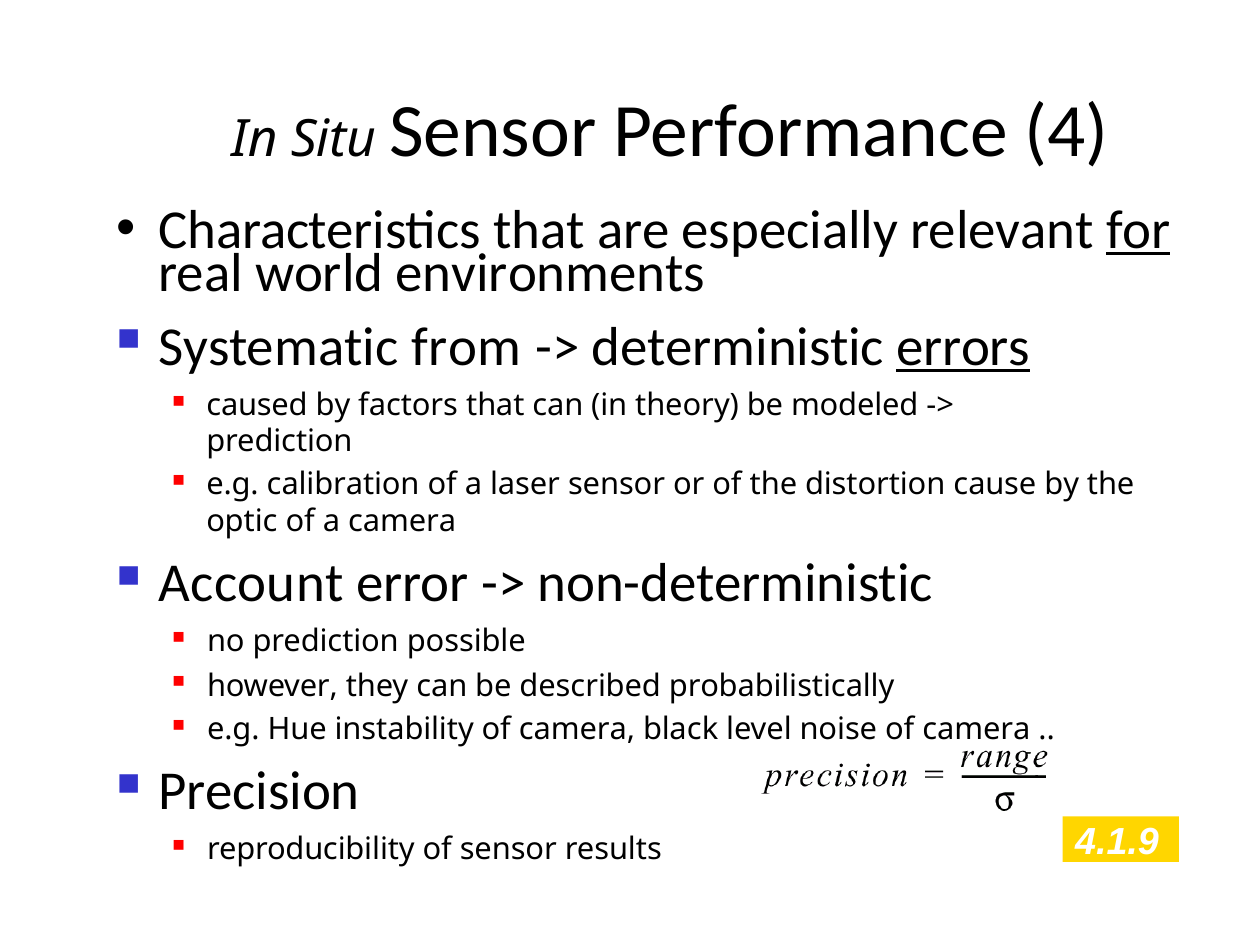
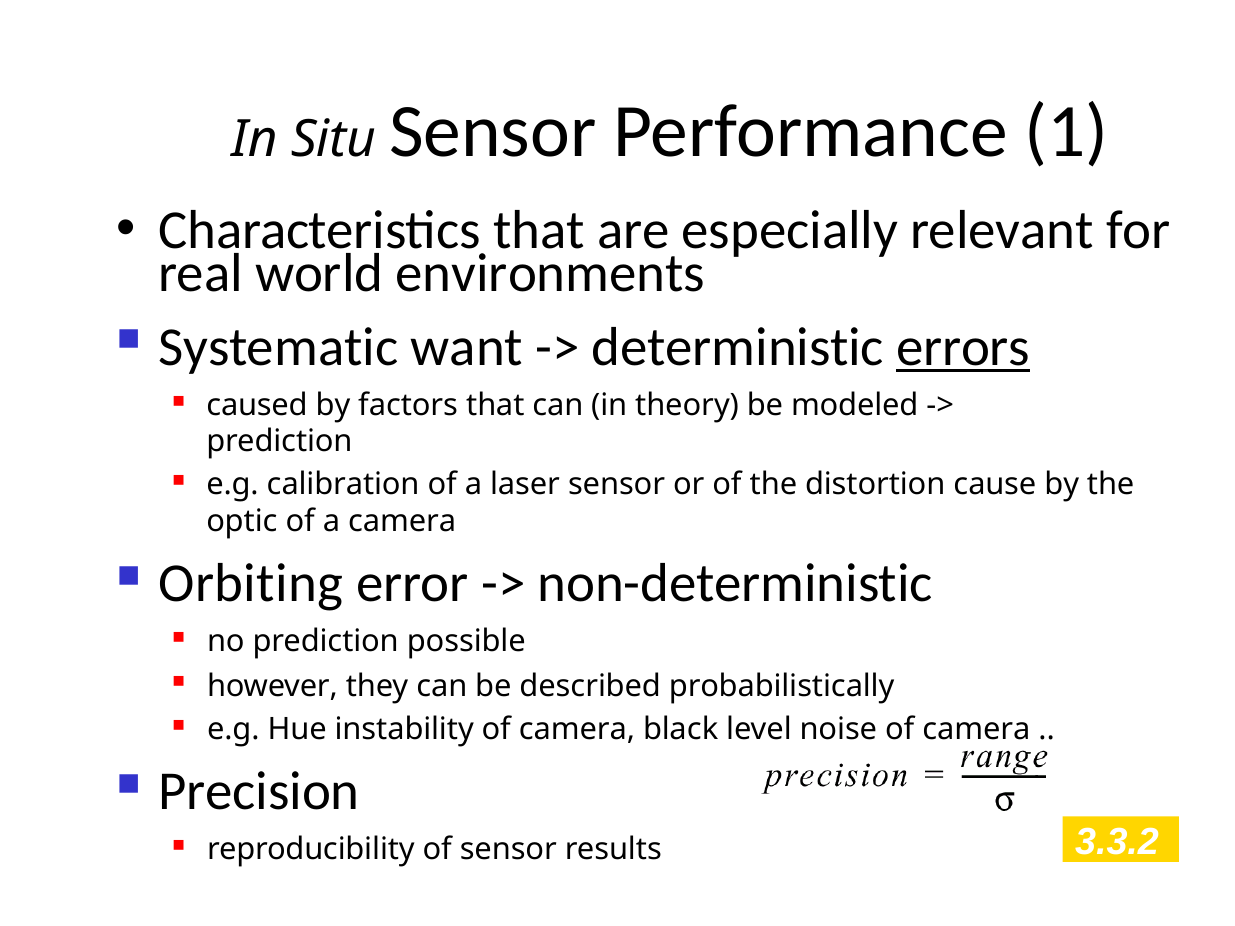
4: 4 -> 1 (1066, 132)
for underline: present -> none (1138, 230)
from: from -> want (467, 347)
Account: Account -> Orbiting (251, 584)
4.1.9: 4.1.9 -> 3.3.2 (1117, 842)
